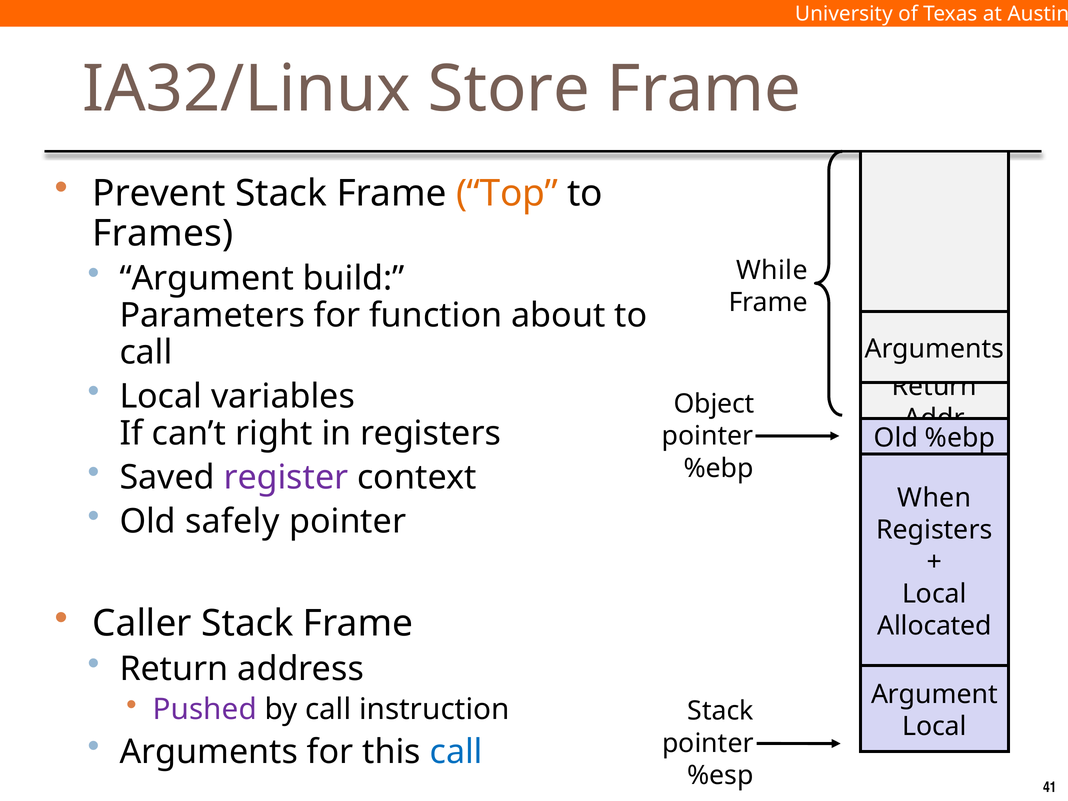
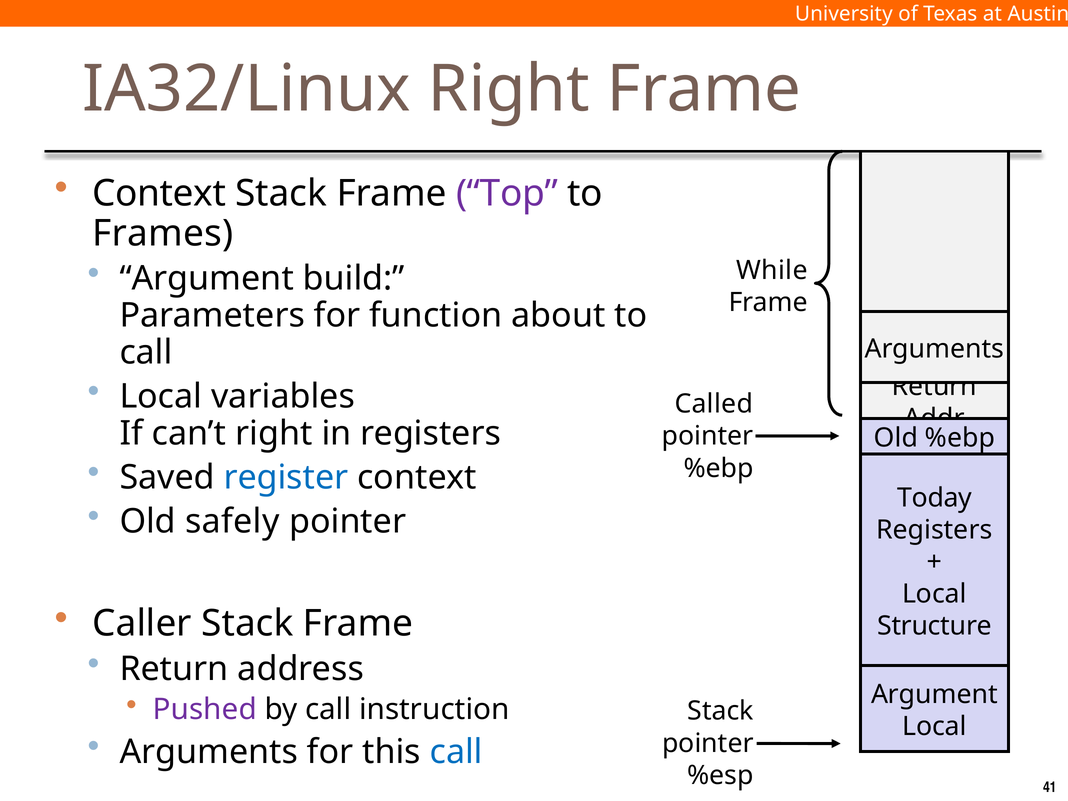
IA32/Linux Store: Store -> Right (509, 89)
Prevent: Prevent -> Context (159, 193)
Top colour: orange -> purple (507, 193)
Object: Object -> Called (714, 404)
register colour: purple -> blue (286, 477)
When: When -> Today (935, 498)
Allocated: Allocated -> Structure (935, 626)
